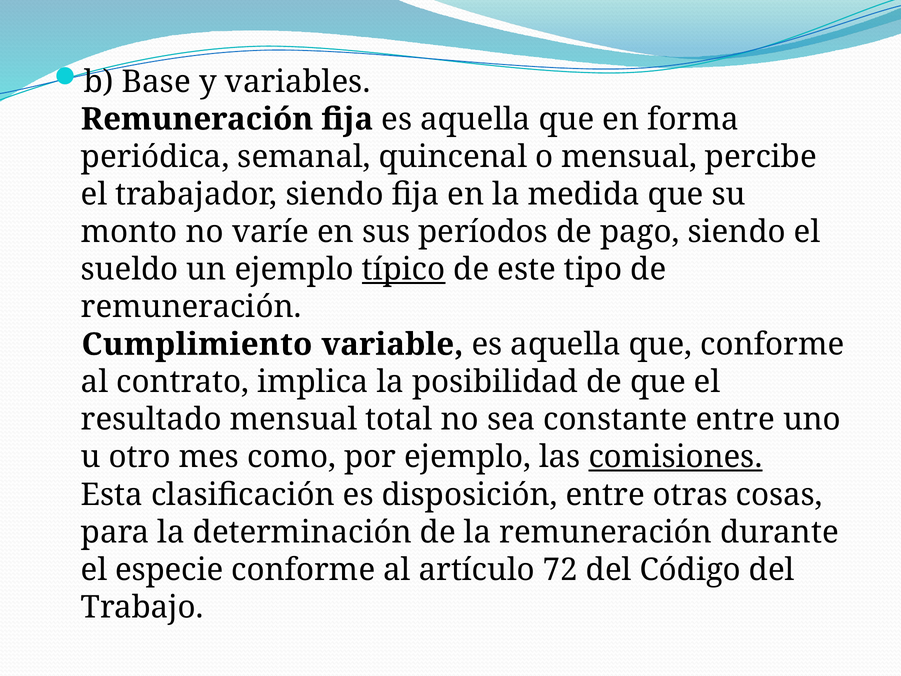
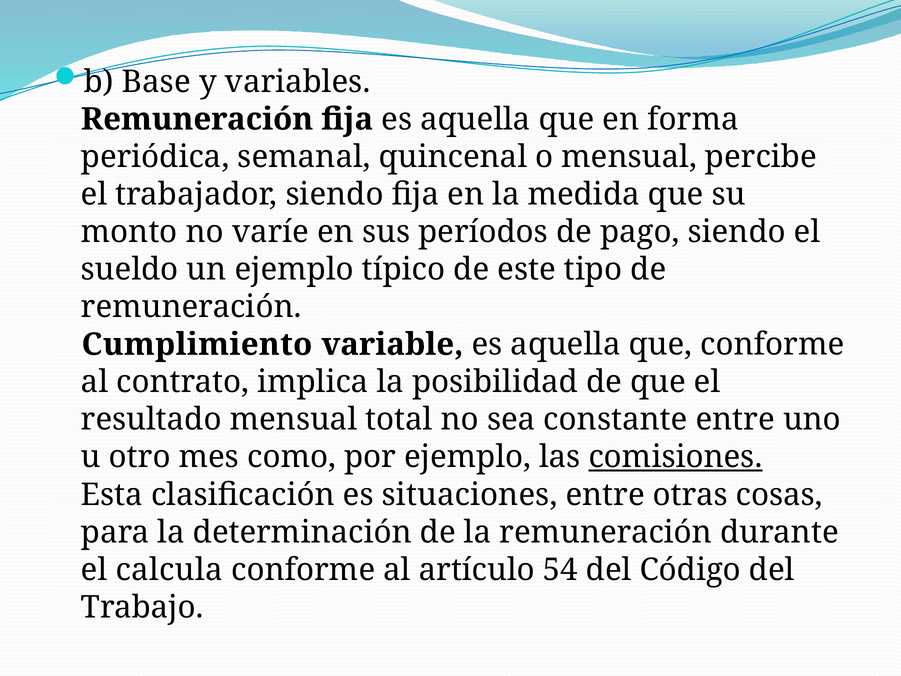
típico underline: present -> none (404, 269)
disposición: disposición -> situaciones (470, 495)
especie: especie -> calcula (169, 570)
72: 72 -> 54 (560, 570)
